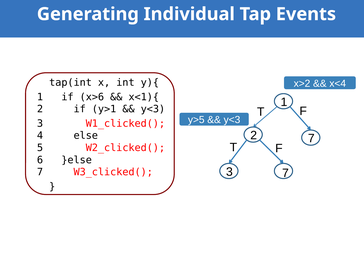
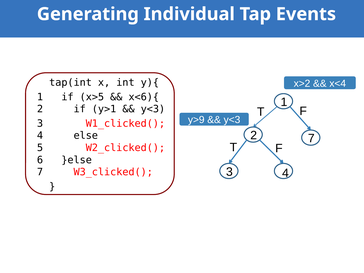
x>6: x>6 -> x>5 (92, 97)
x<1){: x<1){ -> x<6){ (144, 97)
y>5: y>5 -> y>9 (196, 120)
3 7: 7 -> 4 (285, 173)
